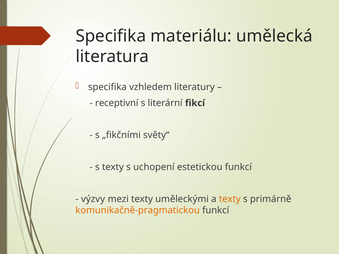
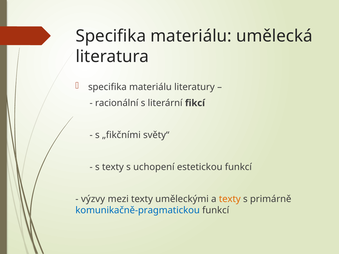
vzhledem: vzhledem -> materiálu (150, 87)
receptivní: receptivní -> racionální (117, 103)
komunikačně-pragmatickou colour: orange -> blue (138, 211)
